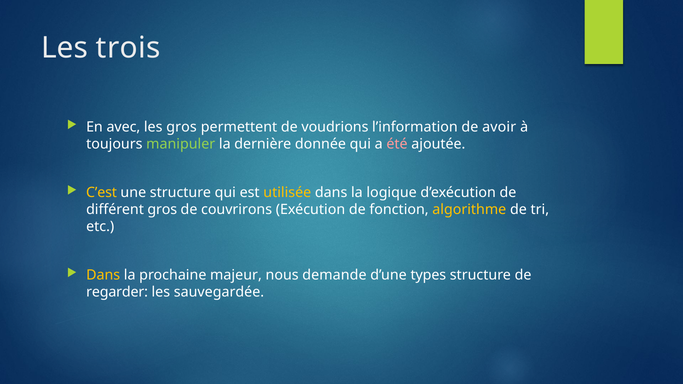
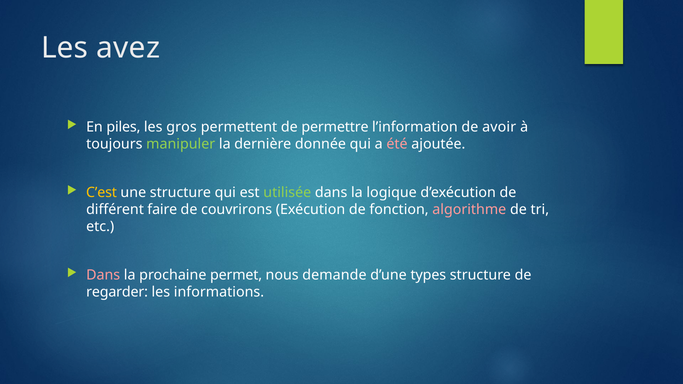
trois: trois -> avez (128, 48)
avec: avec -> piles (123, 127)
voudrions: voudrions -> permettre (335, 127)
utilisée colour: yellow -> light green (287, 193)
différent gros: gros -> faire (162, 210)
algorithme colour: yellow -> pink (469, 210)
Dans colour: yellow -> pink (103, 275)
majeur: majeur -> permet (236, 275)
sauvegardée: sauvegardée -> informations (219, 292)
